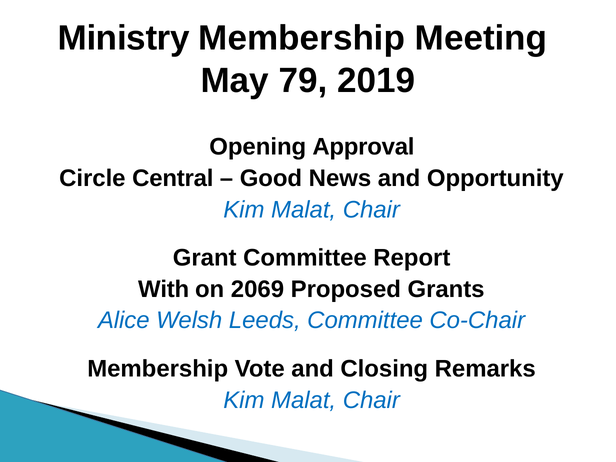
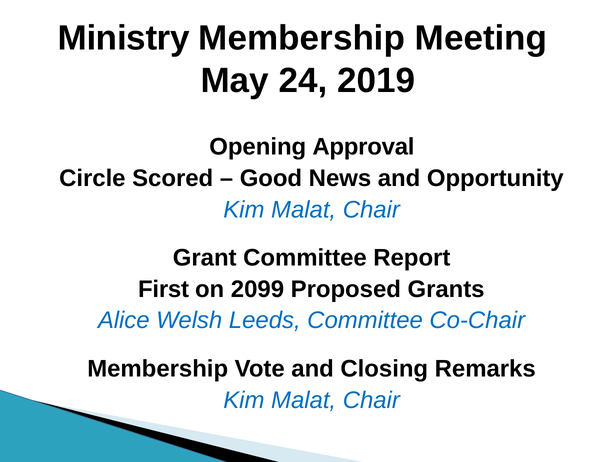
79: 79 -> 24 (303, 80)
Central: Central -> Scored (173, 178)
With: With -> First (164, 289)
2069: 2069 -> 2099 (257, 289)
